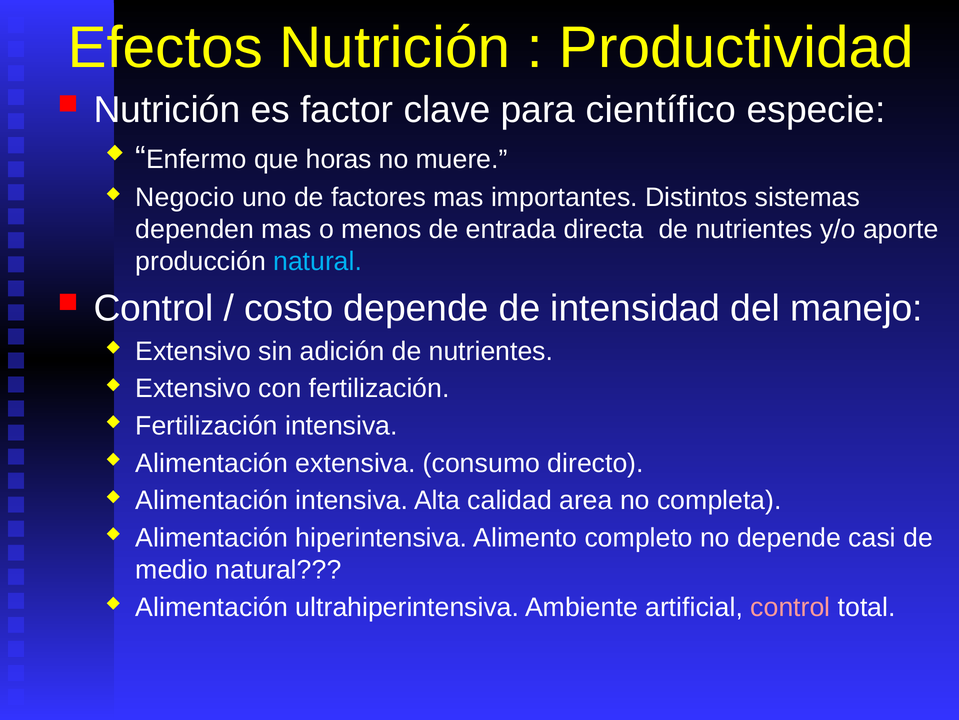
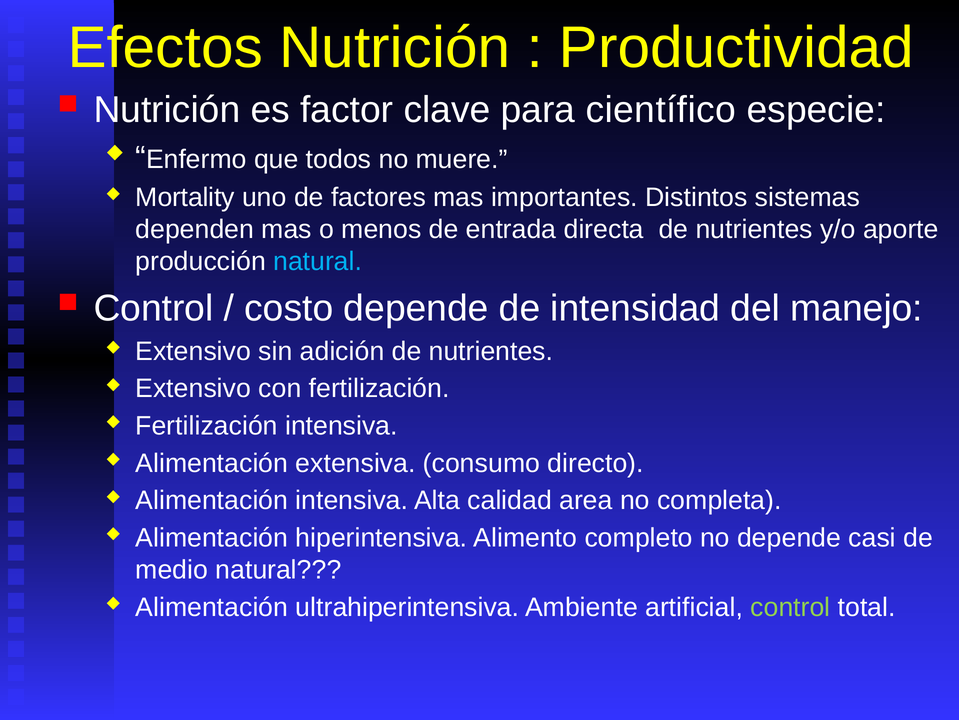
horas: horas -> todos (339, 159)
Negocio: Negocio -> Mortality (185, 197)
control colour: pink -> light green (790, 607)
